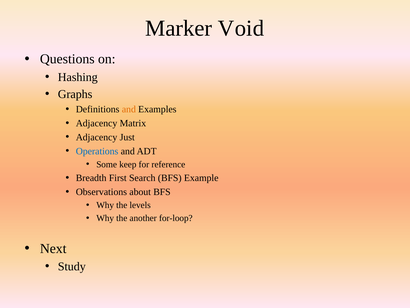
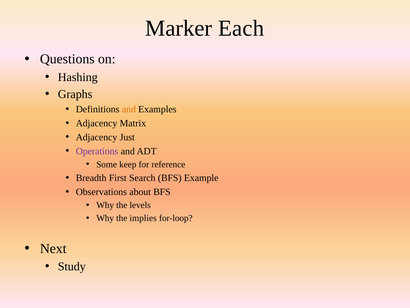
Void: Void -> Each (241, 28)
Operations colour: blue -> purple (97, 151)
another: another -> implies (143, 218)
